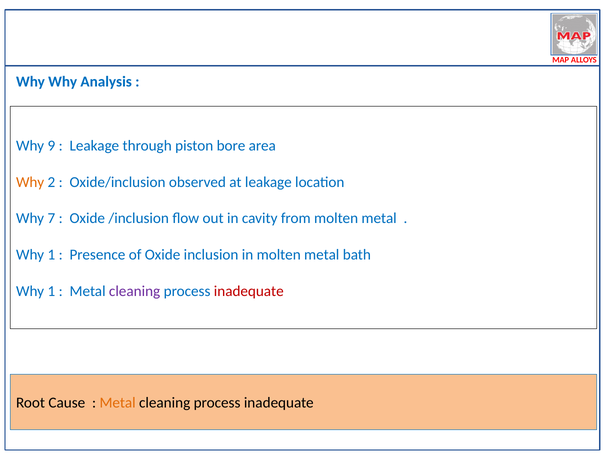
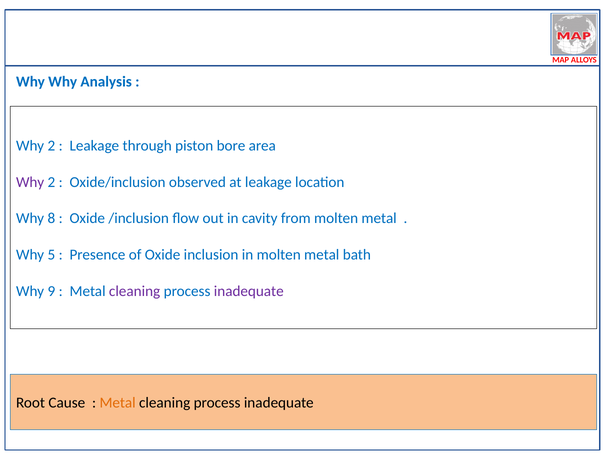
9: 9 -> 2 (51, 146)
Why colour: orange -> purple (30, 182)
7: 7 -> 8 (51, 219)
1: 1 -> 5 (51, 255)
1: 1 -> 9 (51, 291)
inadequate colour: red -> purple (249, 291)
